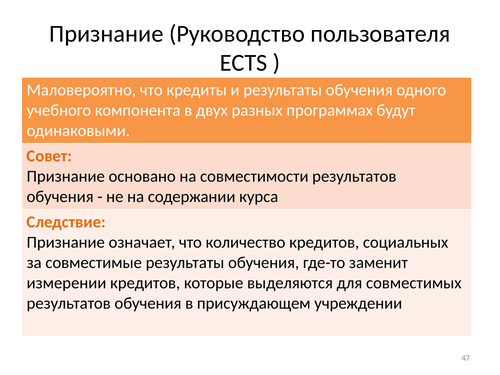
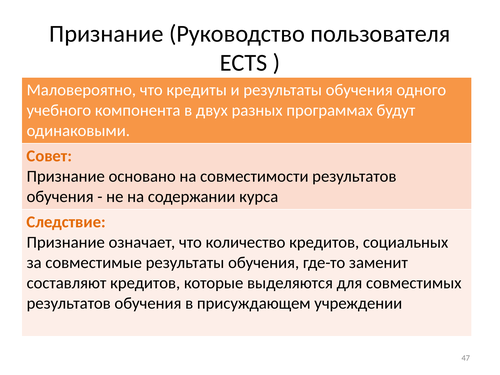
измерении: измерении -> составляют (67, 283)
